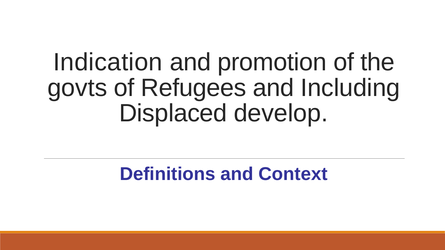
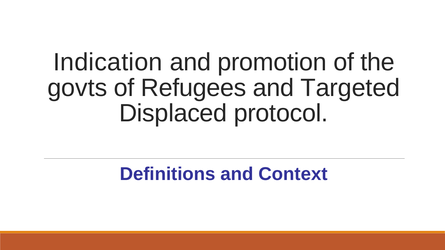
Including: Including -> Targeted (350, 88)
develop: develop -> protocol (281, 113)
